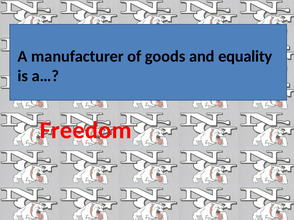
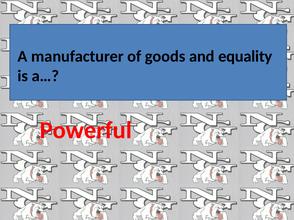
Freedom: Freedom -> Powerful (86, 131)
